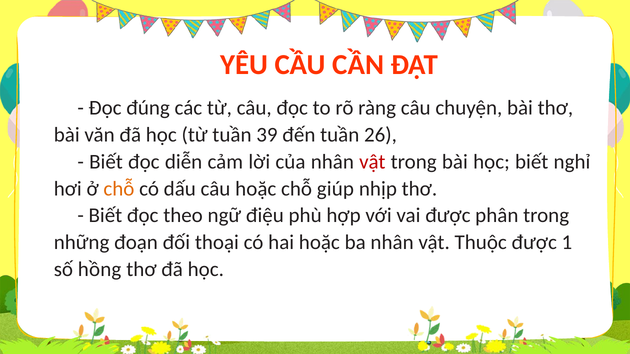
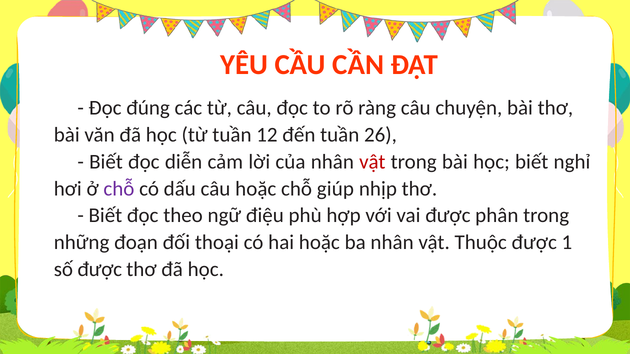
39: 39 -> 12 (267, 135)
chỗ colour: orange -> purple (119, 189)
số hồng: hồng -> được (100, 270)
